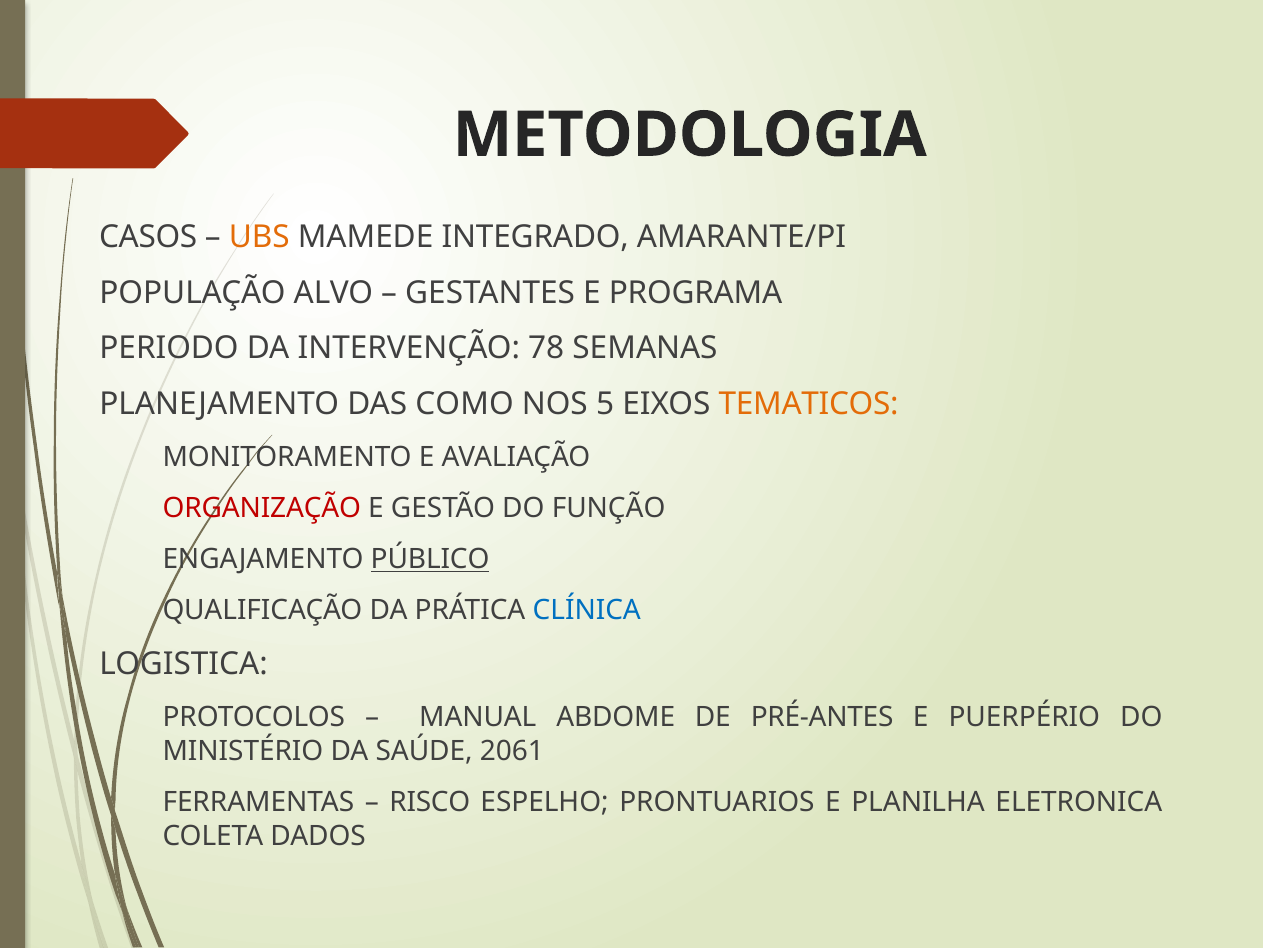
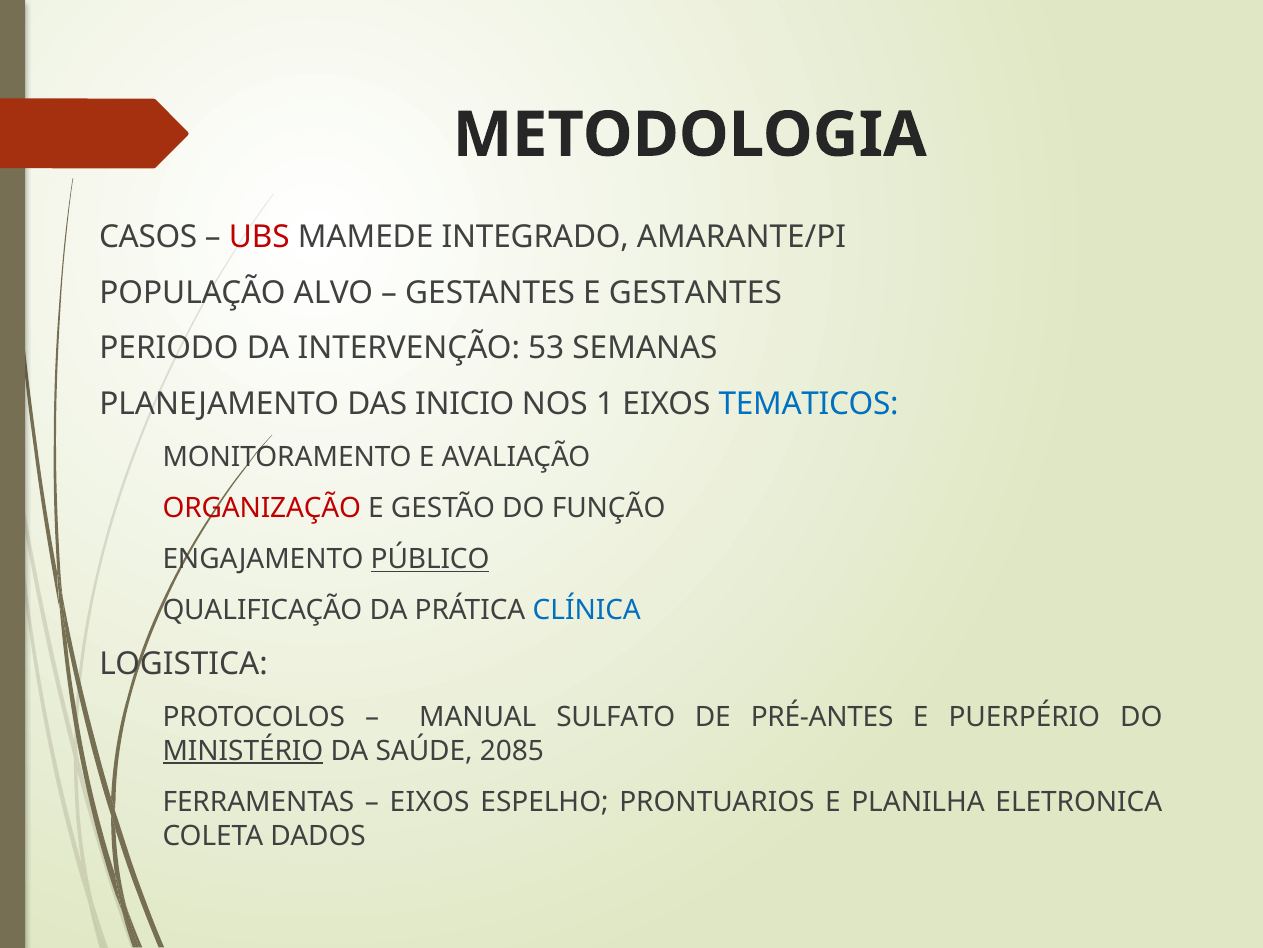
UBS colour: orange -> red (259, 237)
E PROGRAMA: PROGRAMA -> GESTANTES (695, 293)
78: 78 -> 53 (546, 348)
COMO: COMO -> INICIO (465, 404)
5: 5 -> 1 (605, 404)
TEMATICOS colour: orange -> blue (809, 404)
ABDOME: ABDOME -> SULFATO (616, 717)
MINISTÉRIO underline: none -> present (243, 750)
2061: 2061 -> 2085 (512, 750)
RISCO: RISCO -> EIXOS (430, 802)
